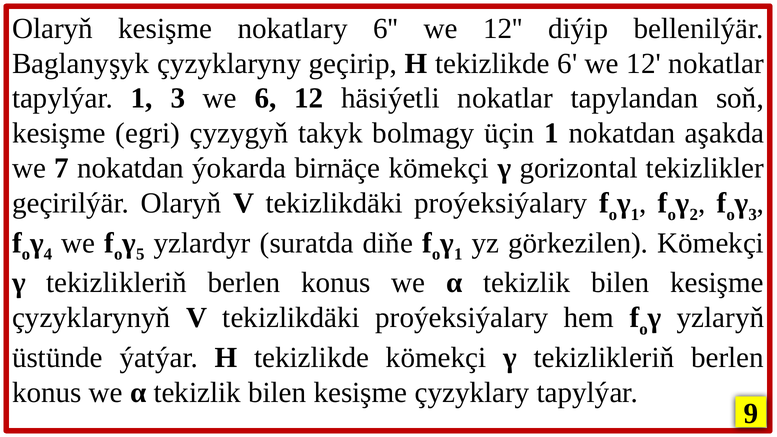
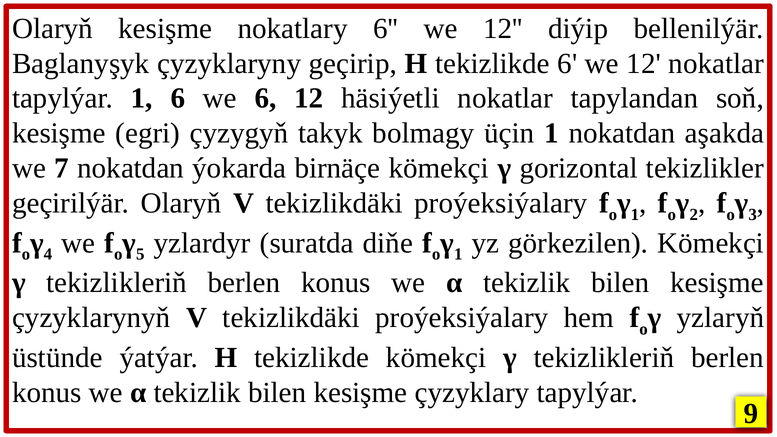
1 3: 3 -> 6 (178, 98)
